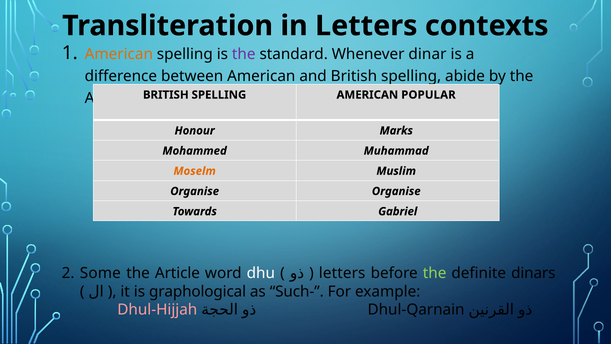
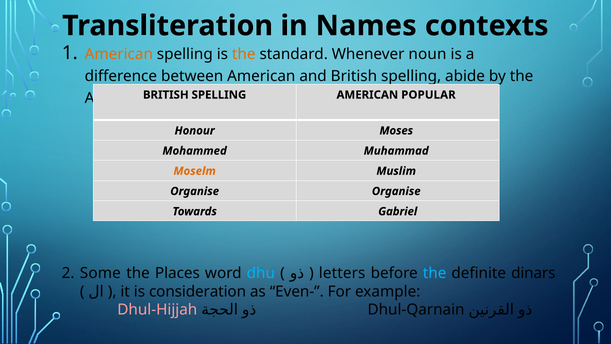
in Letters: Letters -> Names (366, 26)
the colour: purple -> orange (244, 54)
dinar: dinar -> noun (427, 54)
Marks: Marks -> Moses (396, 131)
Article: Article -> Places (177, 273)
dhu colour: white -> light blue (261, 273)
the colour: light green -> light blue (435, 273)
graphological: graphological -> consideration (198, 291)
Such-: Such- -> Even- (297, 291)
